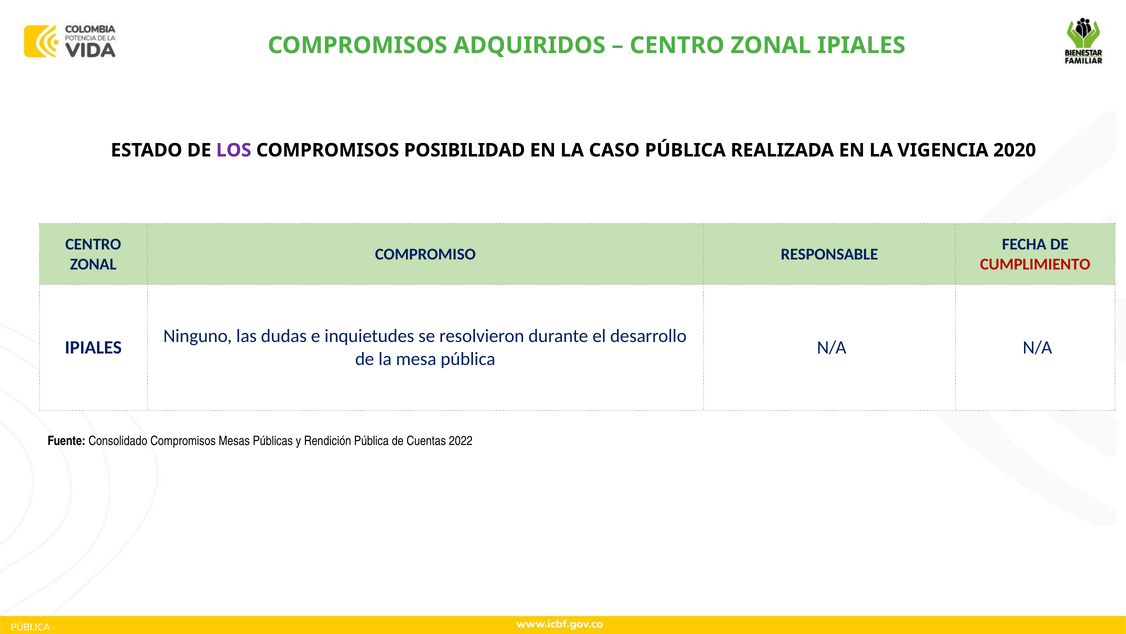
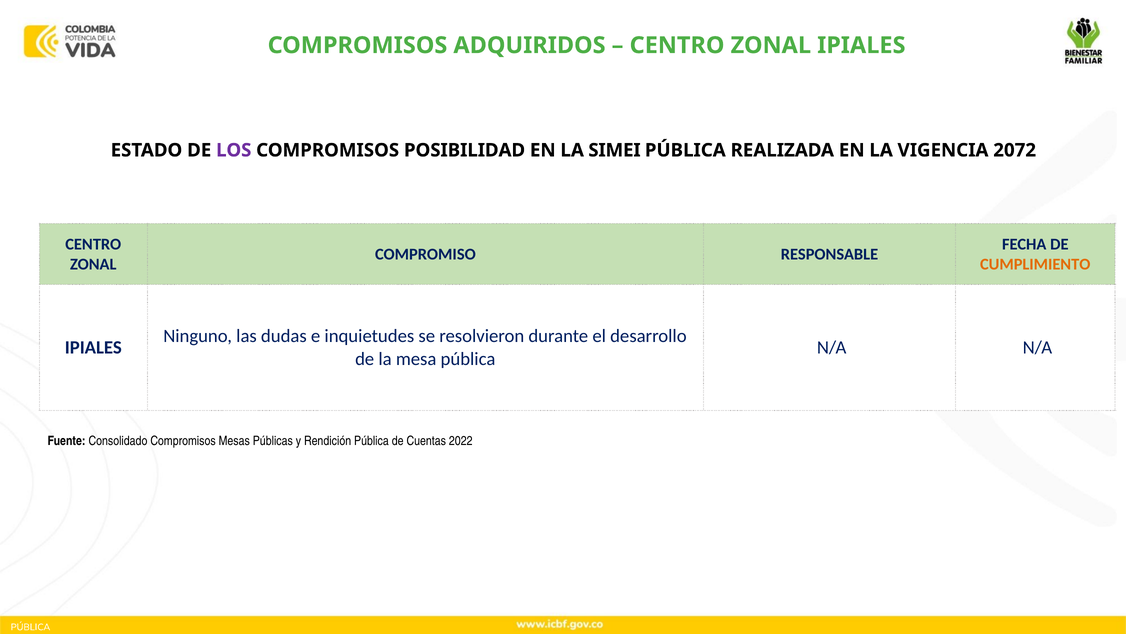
CASO: CASO -> SIMEI (614, 150)
2020: 2020 -> 2072 (1015, 150)
CUMPLIMIENTO colour: red -> orange (1035, 264)
